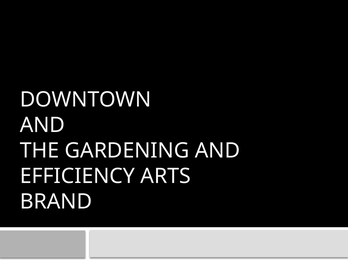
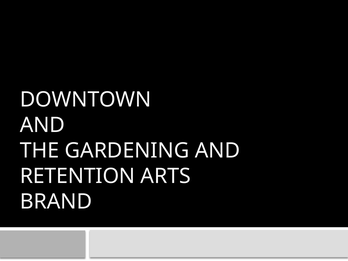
EFFICIENCY: EFFICIENCY -> RETENTION (77, 176)
